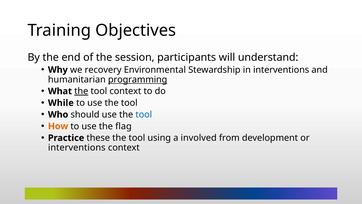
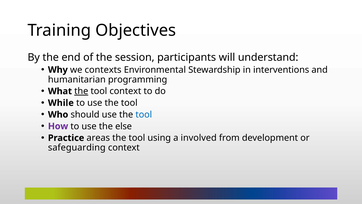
recovery: recovery -> contexts (103, 70)
programming underline: present -> none (138, 79)
How colour: orange -> purple (58, 126)
flag: flag -> else (124, 126)
these: these -> areas (98, 138)
interventions: interventions -> safeguarding (77, 147)
